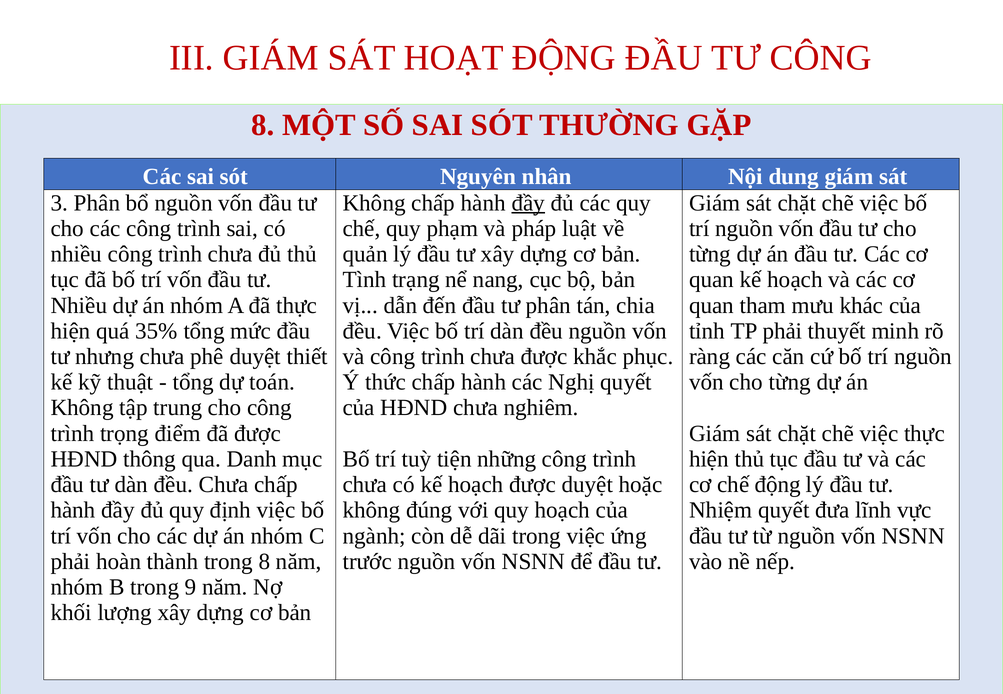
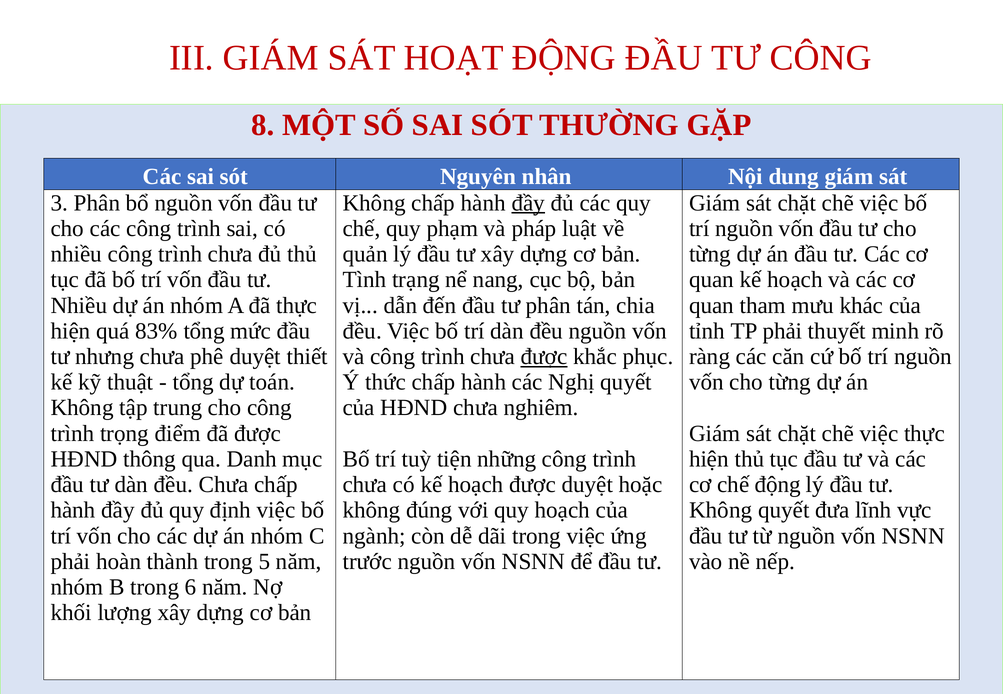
35%: 35% -> 83% (157, 331)
được underline: none -> present (544, 357)
Nhiệm: Nhiệm -> Không (721, 511)
trong 8: 8 -> 5 (264, 562)
9: 9 -> 6 (191, 587)
